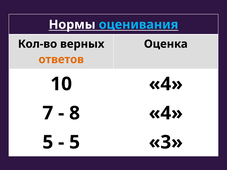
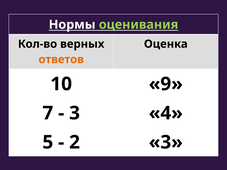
оценивания colour: light blue -> light green (139, 25)
10 4: 4 -> 9 (166, 84)
8: 8 -> 3 (75, 113)
5: 5 -> 2 (75, 142)
